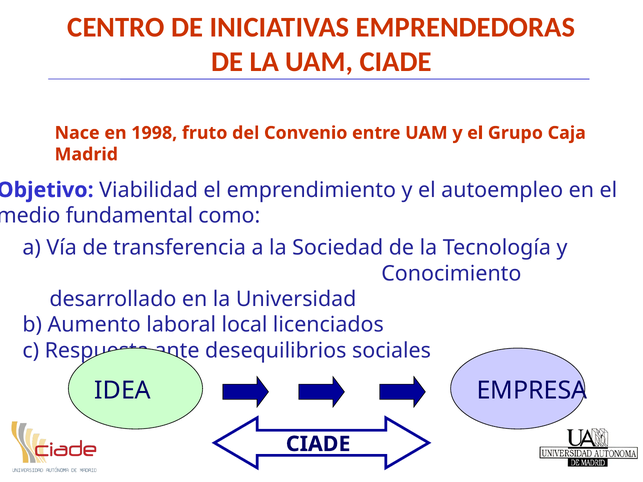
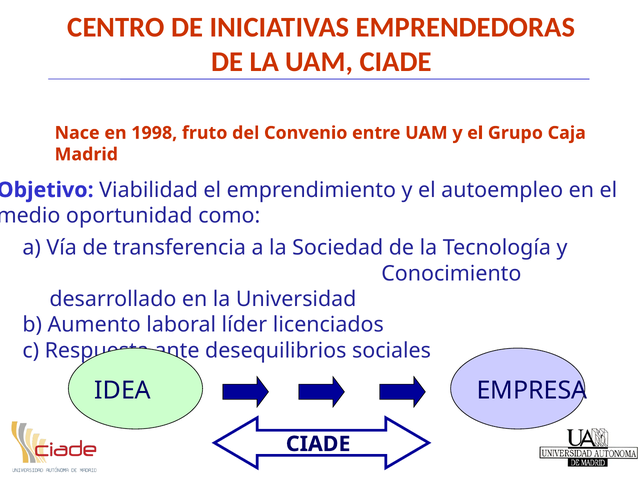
fundamental: fundamental -> oportunidad (129, 216)
local: local -> líder (244, 325)
